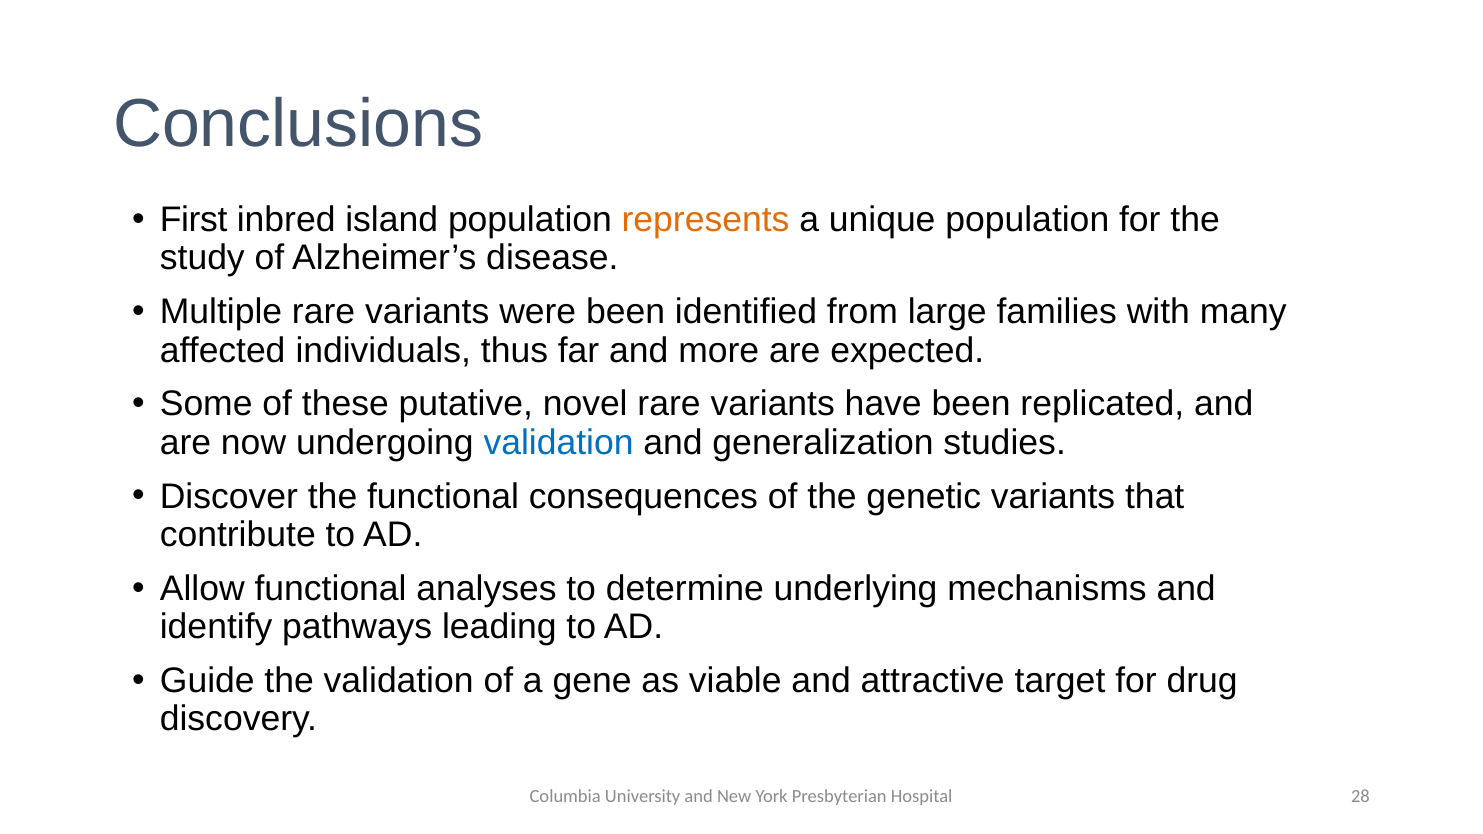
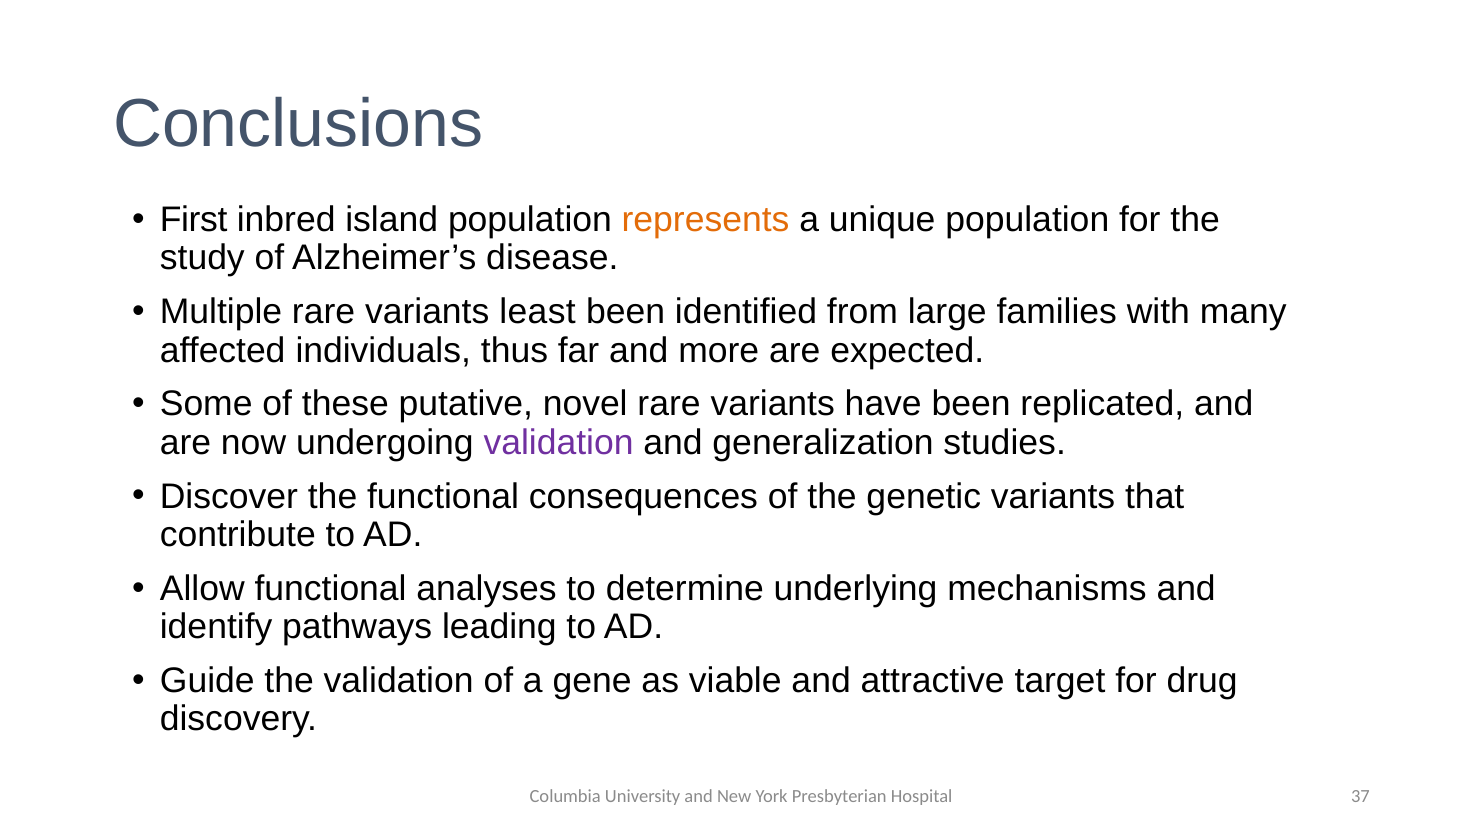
were: were -> least (538, 312)
validation colour: blue -> purple (559, 443)
28: 28 -> 37 (1361, 796)
